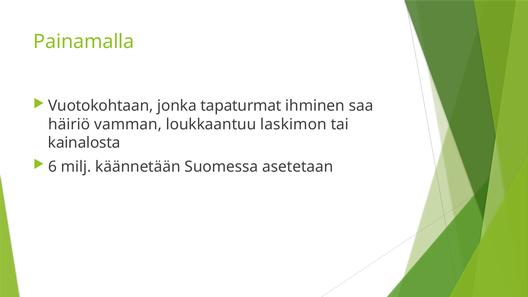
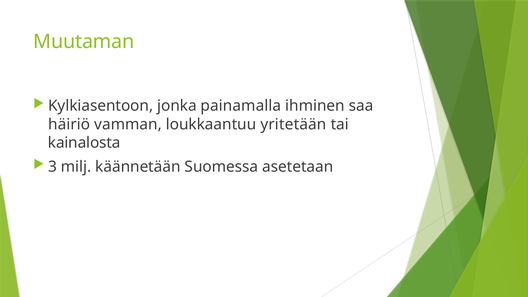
Painamalla: Painamalla -> Muutaman (84, 42)
Vuotokohtaan: Vuotokohtaan -> Kylkiasentoon (101, 106)
tapaturmat: tapaturmat -> painamalla (241, 106)
laskimon: laskimon -> yritetään (293, 124)
6: 6 -> 3 (53, 167)
